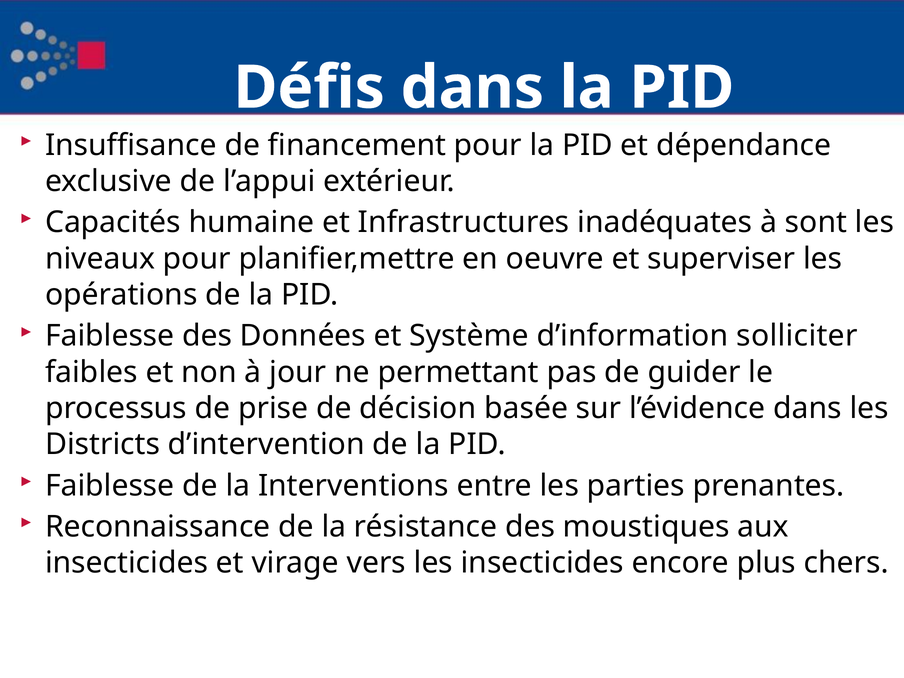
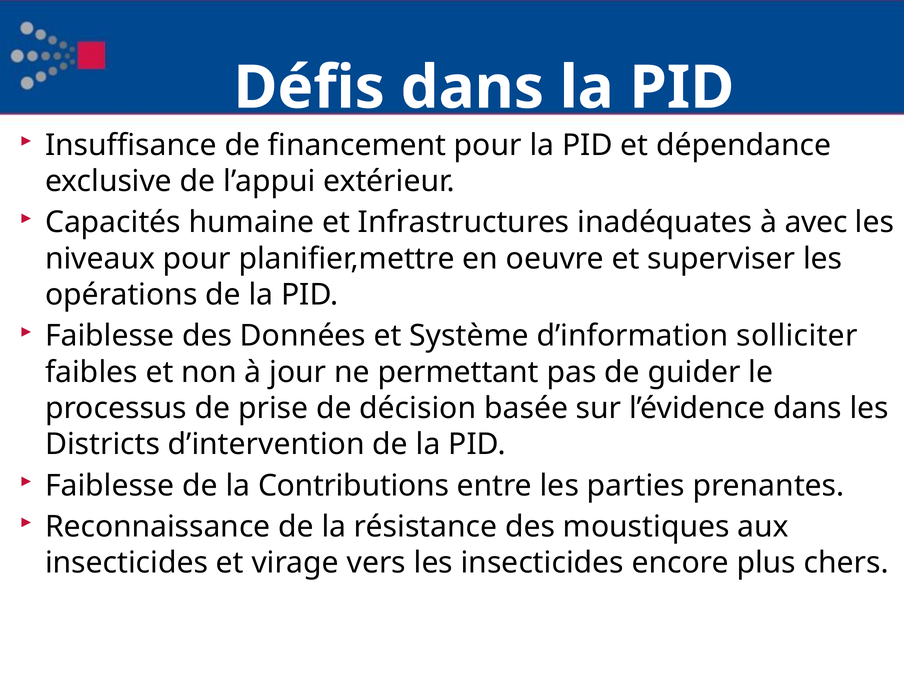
sont: sont -> avec (816, 223)
Interventions: Interventions -> Contributions (354, 486)
